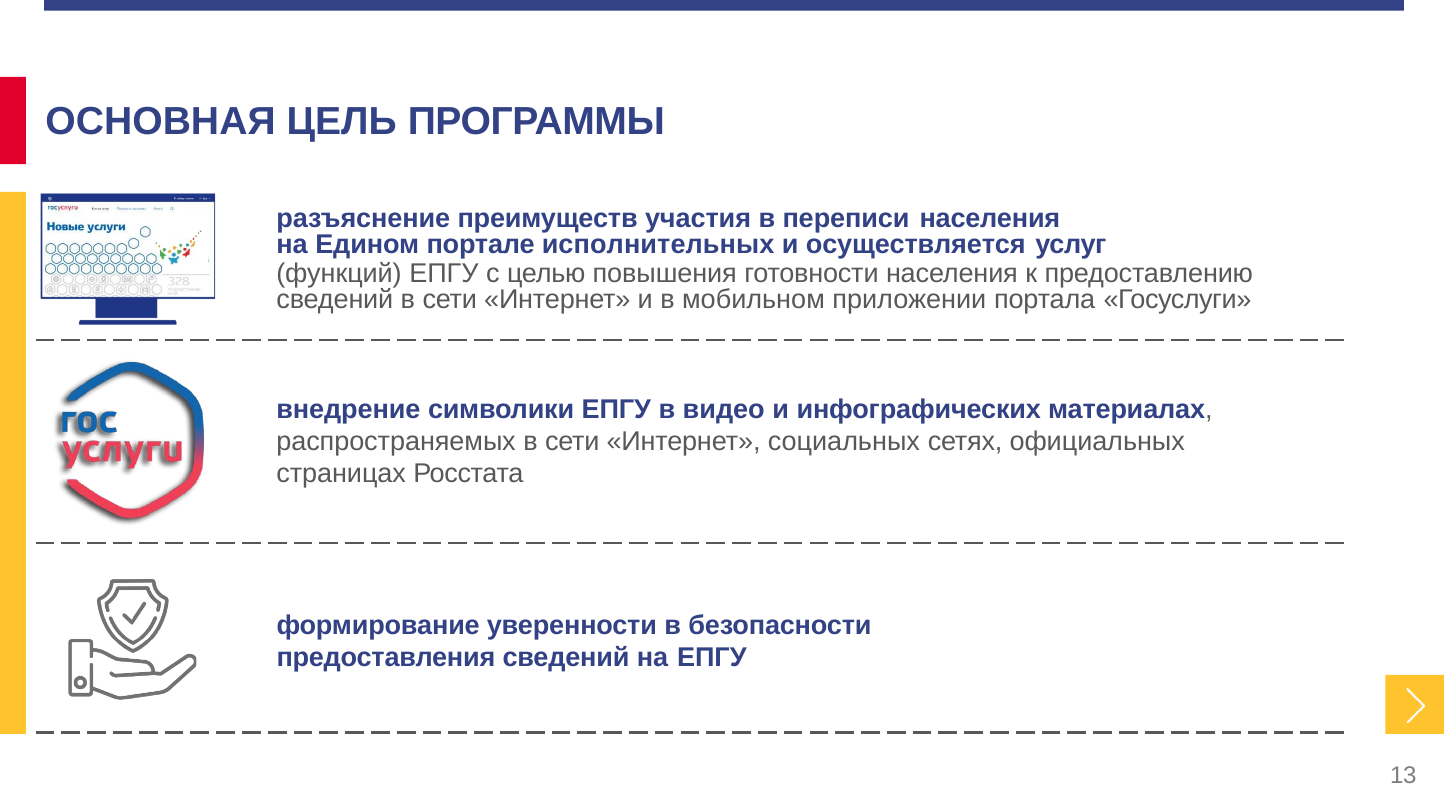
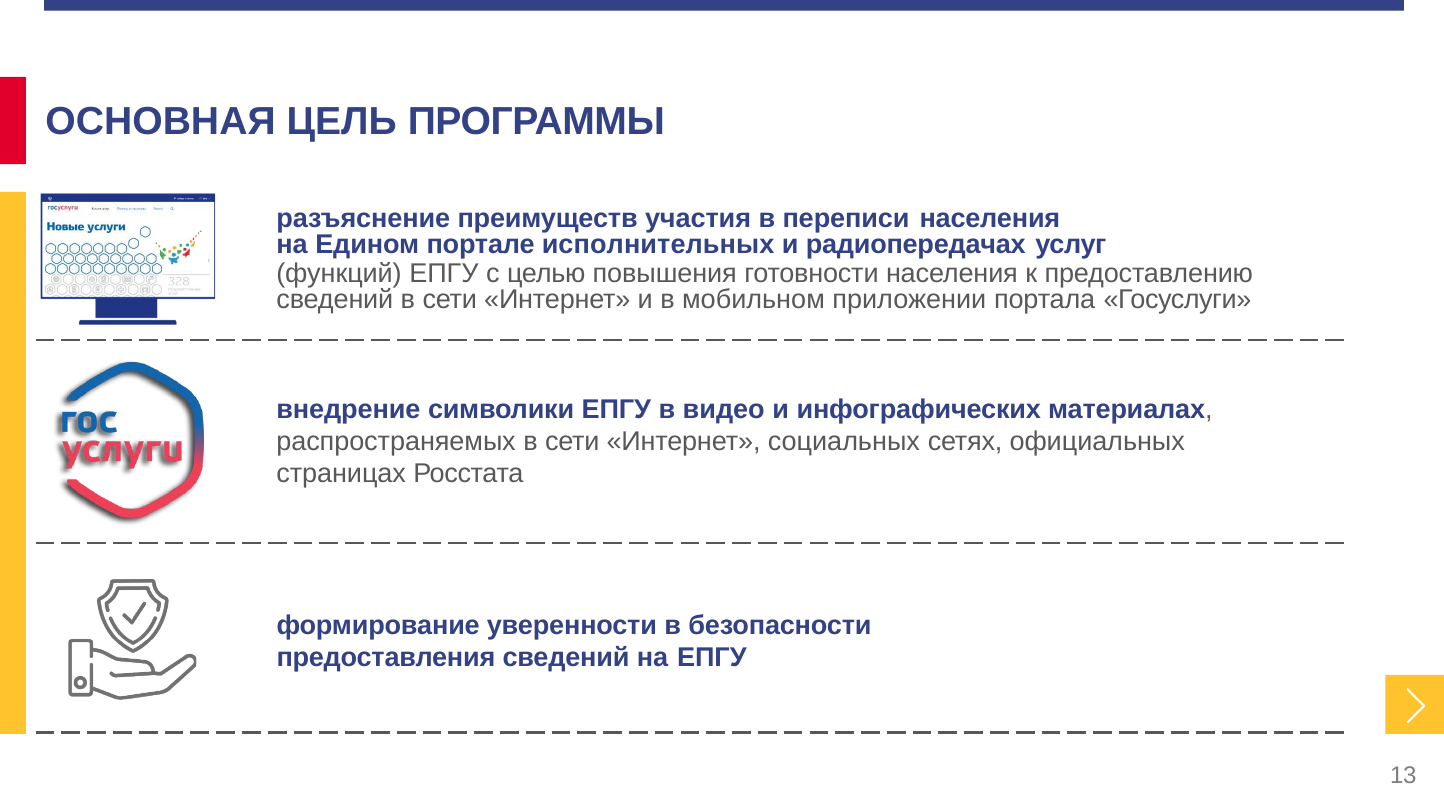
осуществляется: осуществляется -> радиопередачах (916, 244)
